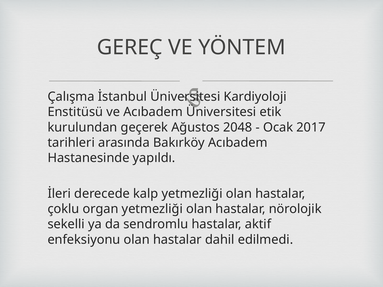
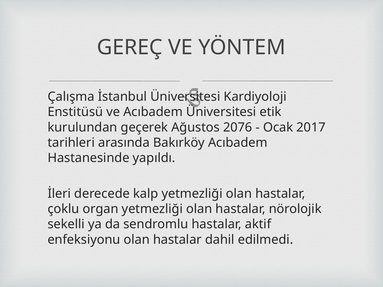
2048: 2048 -> 2076 (238, 127)
